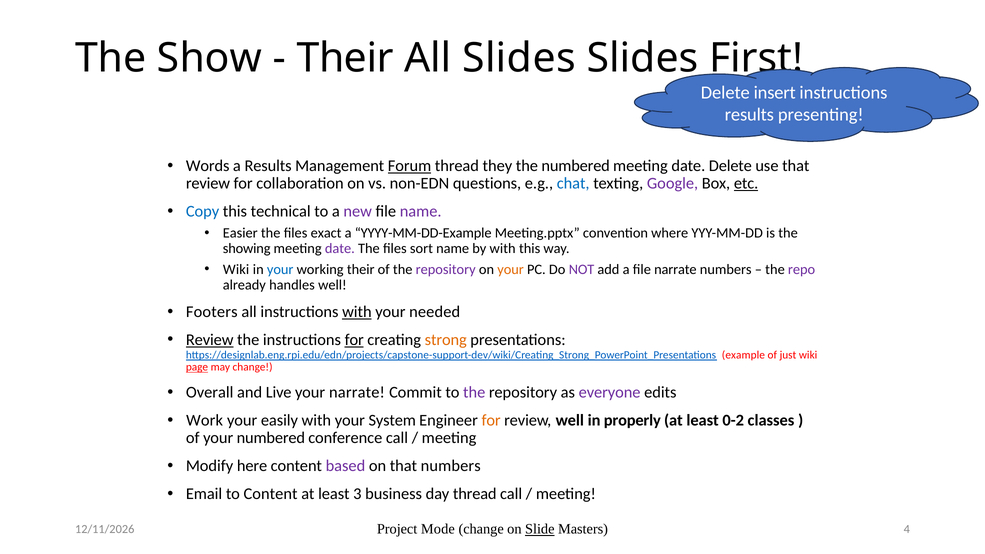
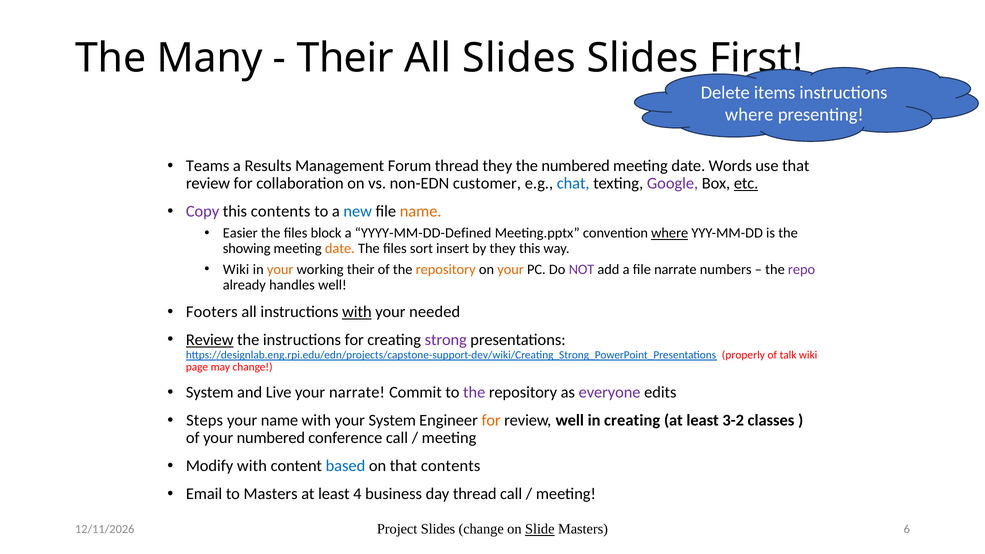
Show: Show -> Many (210, 58)
insert: insert -> items (775, 93)
results: results -> where (749, 115)
Words: Words -> Teams (208, 166)
Forum underline: present -> none (410, 166)
date Delete: Delete -> Words (730, 166)
questions: questions -> customer (487, 183)
Copy colour: blue -> purple (203, 211)
this technical: technical -> contents (281, 211)
new colour: purple -> blue (358, 211)
name colour: purple -> orange (421, 211)
exact: exact -> block (326, 233)
YYYY-MM-DD-Example: YYYY-MM-DD-Example -> YYYY-MM-DD-Defined (423, 233)
where underline: none -> present (670, 233)
date colour: purple -> orange (340, 249)
sort name: name -> insert (453, 249)
by with: with -> they (503, 249)
your colour: blue -> orange (280, 269)
repository colour: purple -> orange (446, 269)
for underline: present -> none (354, 340)
strong colour: orange -> purple (446, 340)
example: example -> properly (743, 355)
just: just -> talk (788, 355)
page underline: present -> none (197, 367)
Overall: Overall -> System (210, 392)
Work: Work -> Steps (205, 420)
your easily: easily -> name (279, 420)
in properly: properly -> creating (632, 420)
0-2: 0-2 -> 3-2 (733, 420)
Modify here: here -> with (252, 466)
based colour: purple -> blue (345, 466)
that numbers: numbers -> contents (451, 466)
to Content: Content -> Masters (271, 494)
3: 3 -> 4 (357, 494)
Project Mode: Mode -> Slides (438, 529)
4: 4 -> 6 (907, 529)
